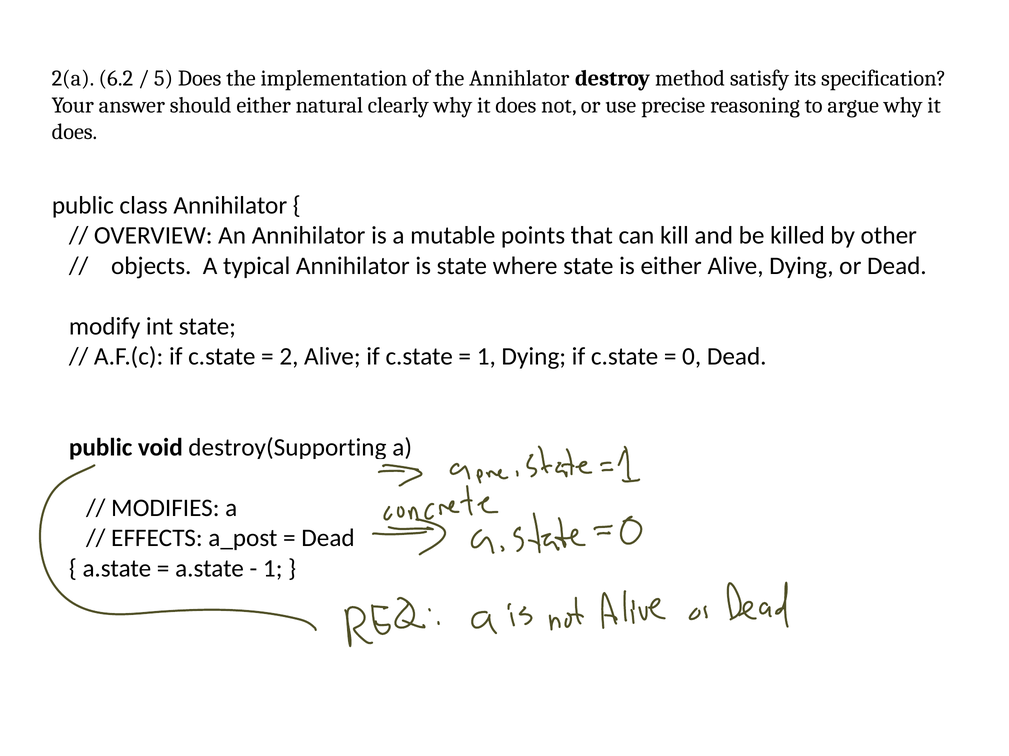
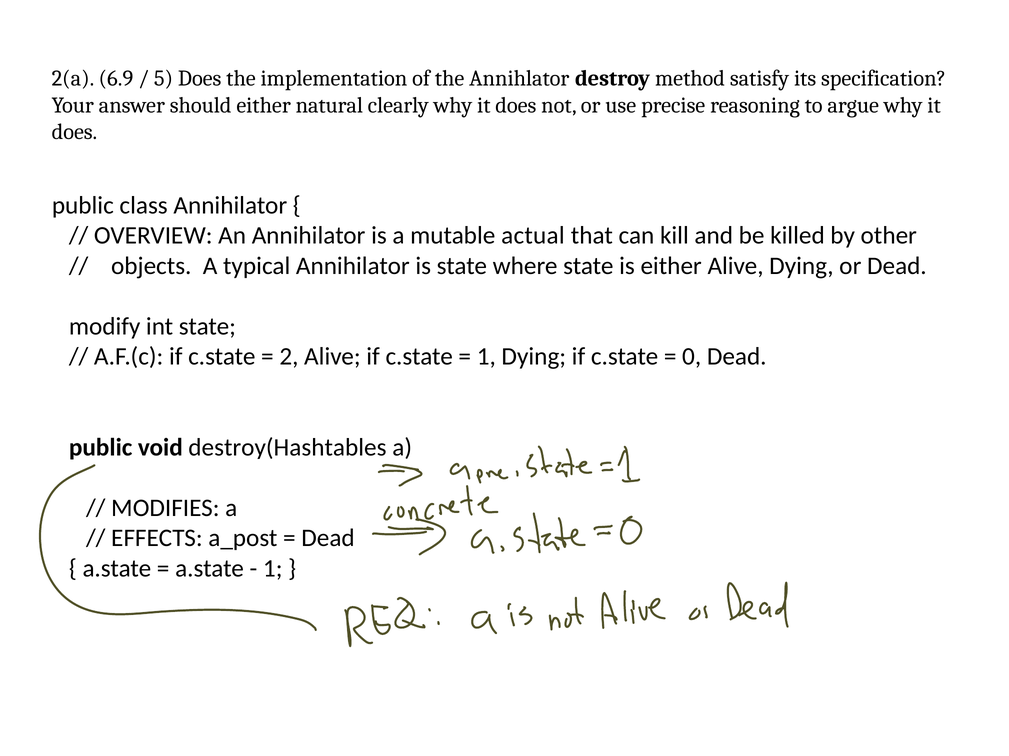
6.2: 6.2 -> 6.9 (116, 78)
points: points -> actual (533, 236)
destroy(Supporting: destroy(Supporting -> destroy(Hashtables (287, 448)
